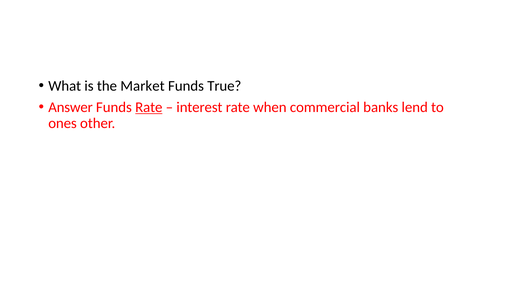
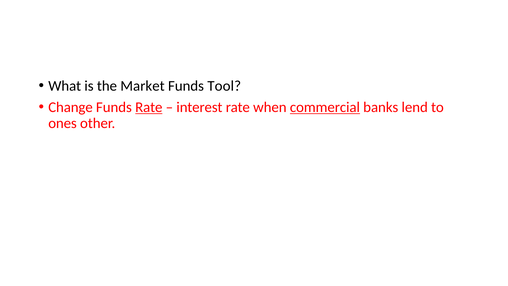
True: True -> Tool (224, 86)
Answer: Answer -> Change (70, 107)
commercial underline: none -> present (325, 107)
